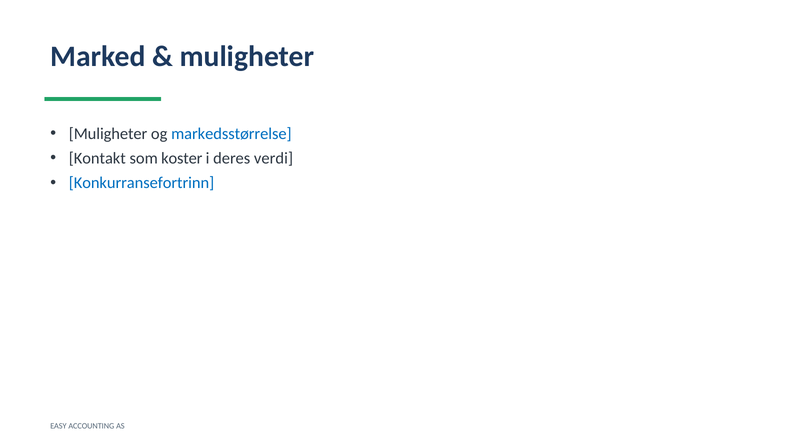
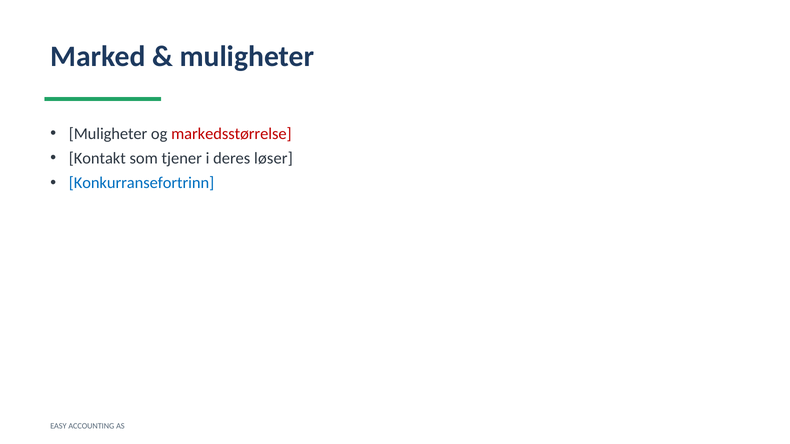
markedsstørrelse colour: blue -> red (231, 134)
koster: koster -> tjener (182, 159)
verdi: verdi -> løser (273, 159)
